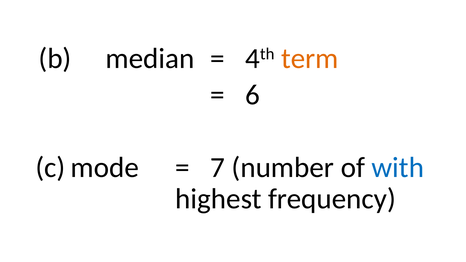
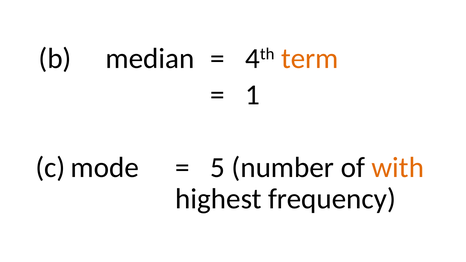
6: 6 -> 1 (253, 95)
7: 7 -> 5 (218, 168)
with colour: blue -> orange (398, 168)
